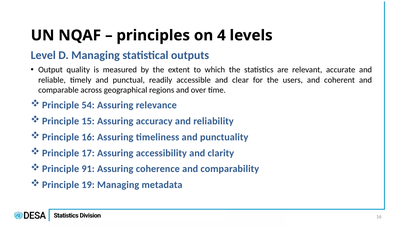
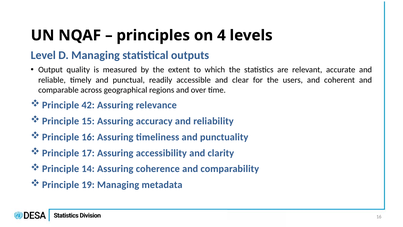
54: 54 -> 42 (88, 105)
91: 91 -> 14 (88, 169)
